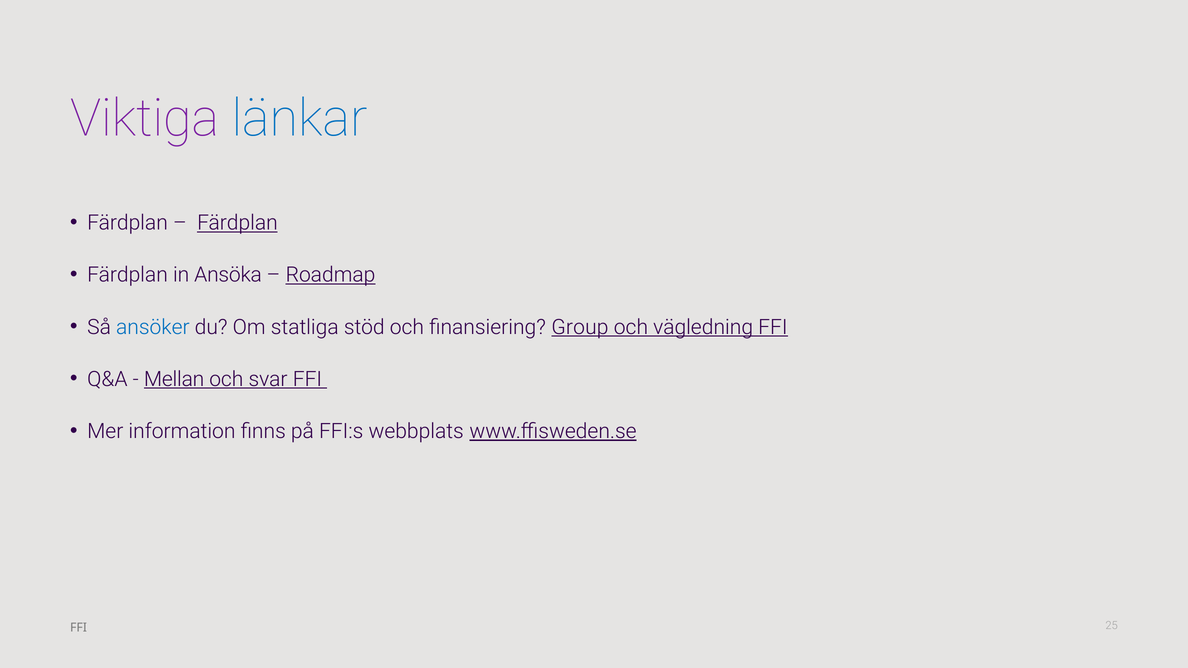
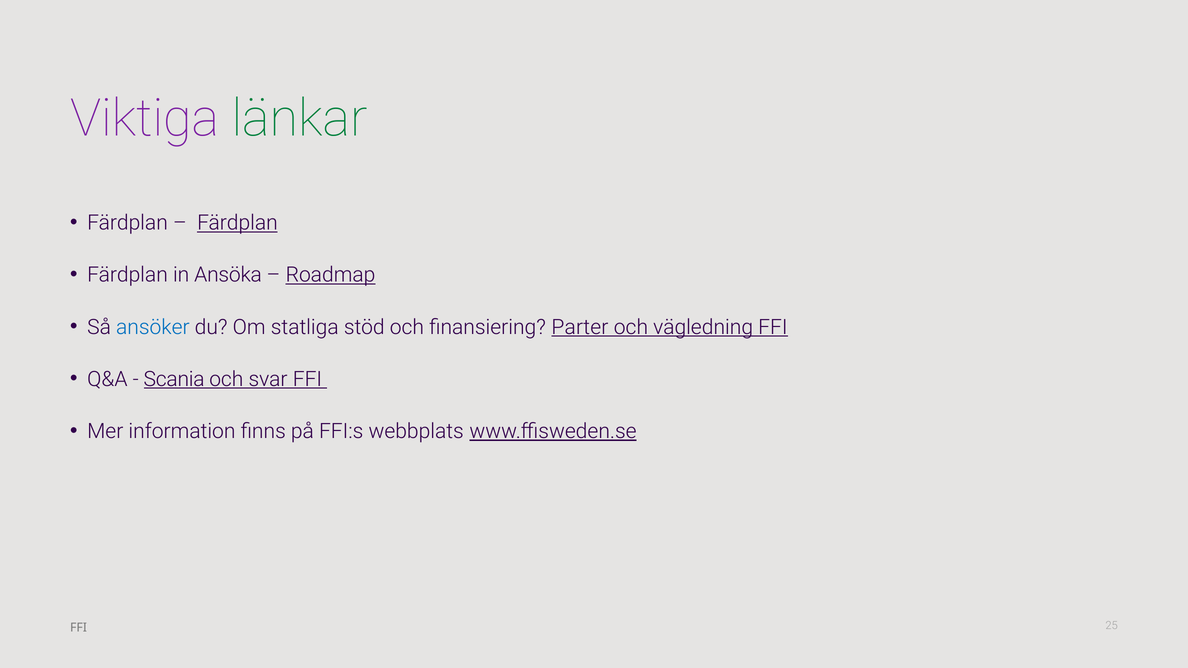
länkar colour: blue -> green (300, 119)
Group: Group -> Parter (580, 327)
Mellan: Mellan -> Scania (174, 379)
